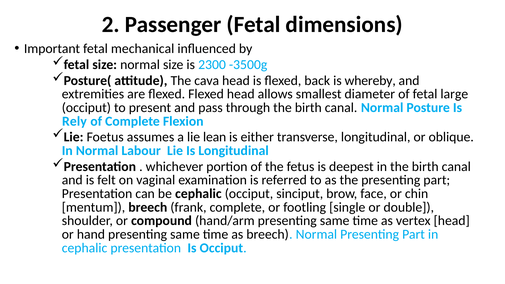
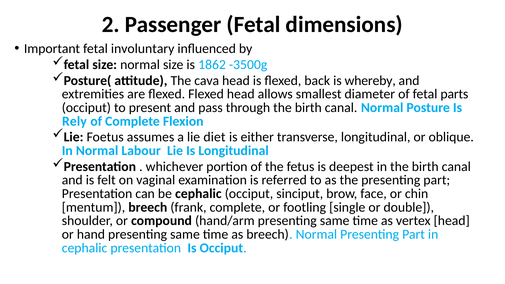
mechanical: mechanical -> involuntary (143, 49)
2300: 2300 -> 1862 (212, 65)
large: large -> parts (454, 94)
lean: lean -> diet (215, 137)
